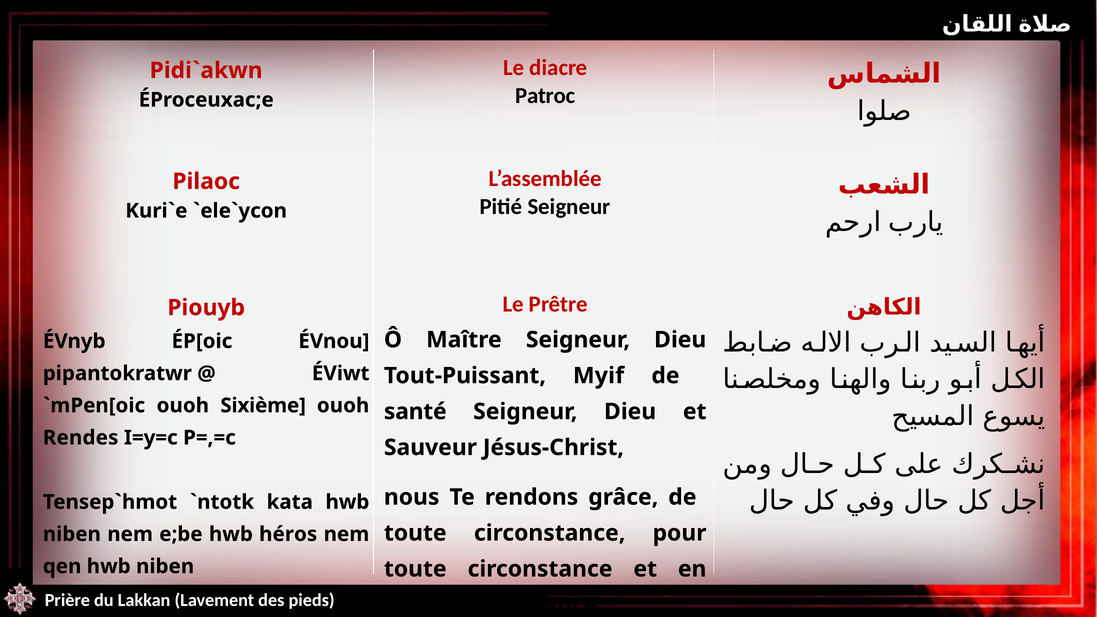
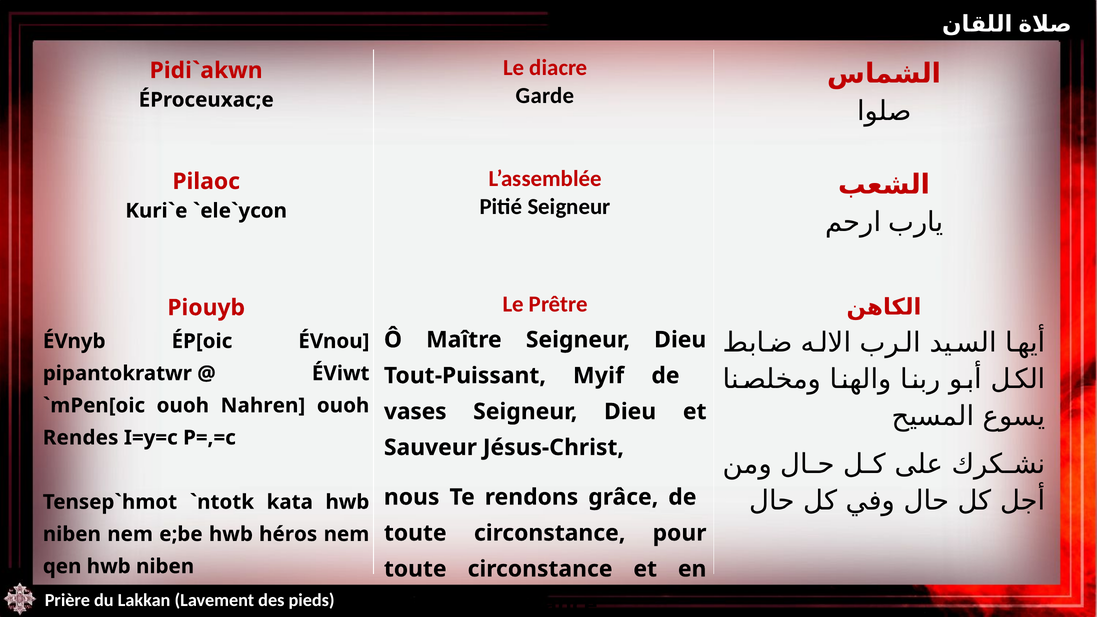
Patroc: Patroc -> Garde (545, 96)
Sixième: Sixième -> Nahren (263, 406)
santé: santé -> vases (415, 412)
